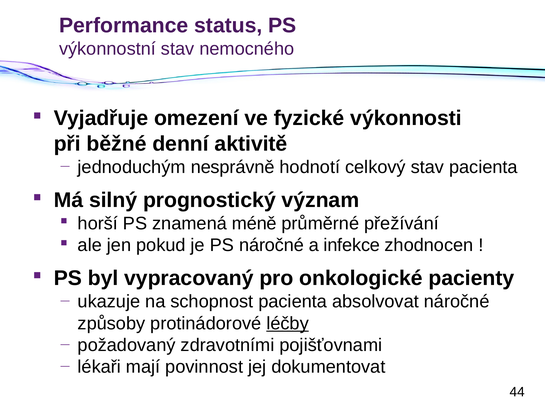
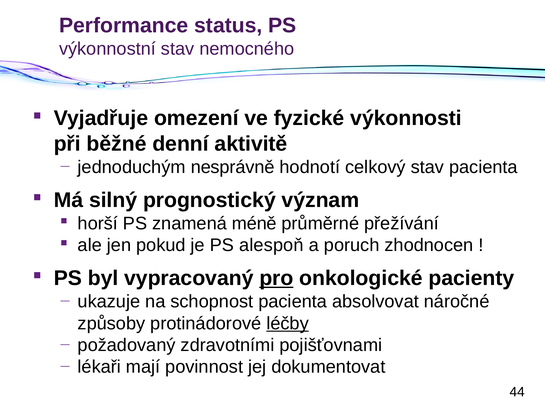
PS náročné: náročné -> alespoň (271, 245)
infekce: infekce -> poruch (352, 245)
pro underline: none -> present (276, 278)
